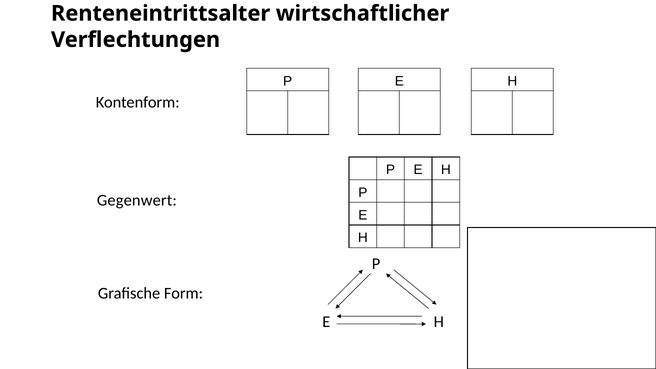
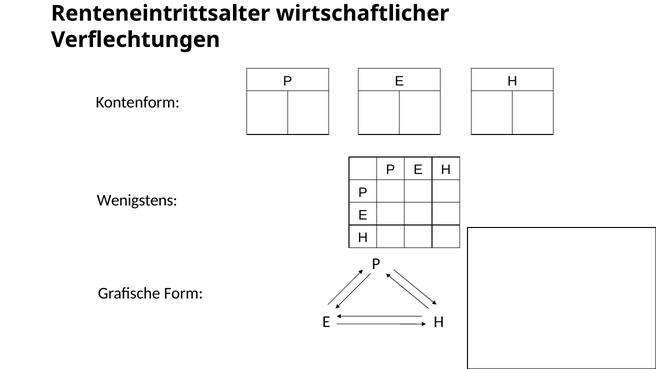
Gegenwert: Gegenwert -> Wenigstens (137, 200)
